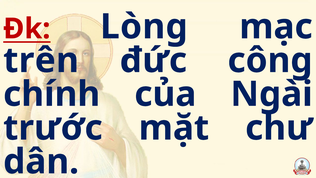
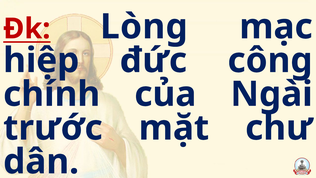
trên: trên -> hiệp (41, 60)
